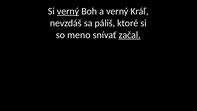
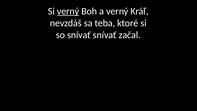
páliš: páliš -> teba (105, 23)
so meno: meno -> snívať (79, 35)
začal underline: present -> none (130, 35)
